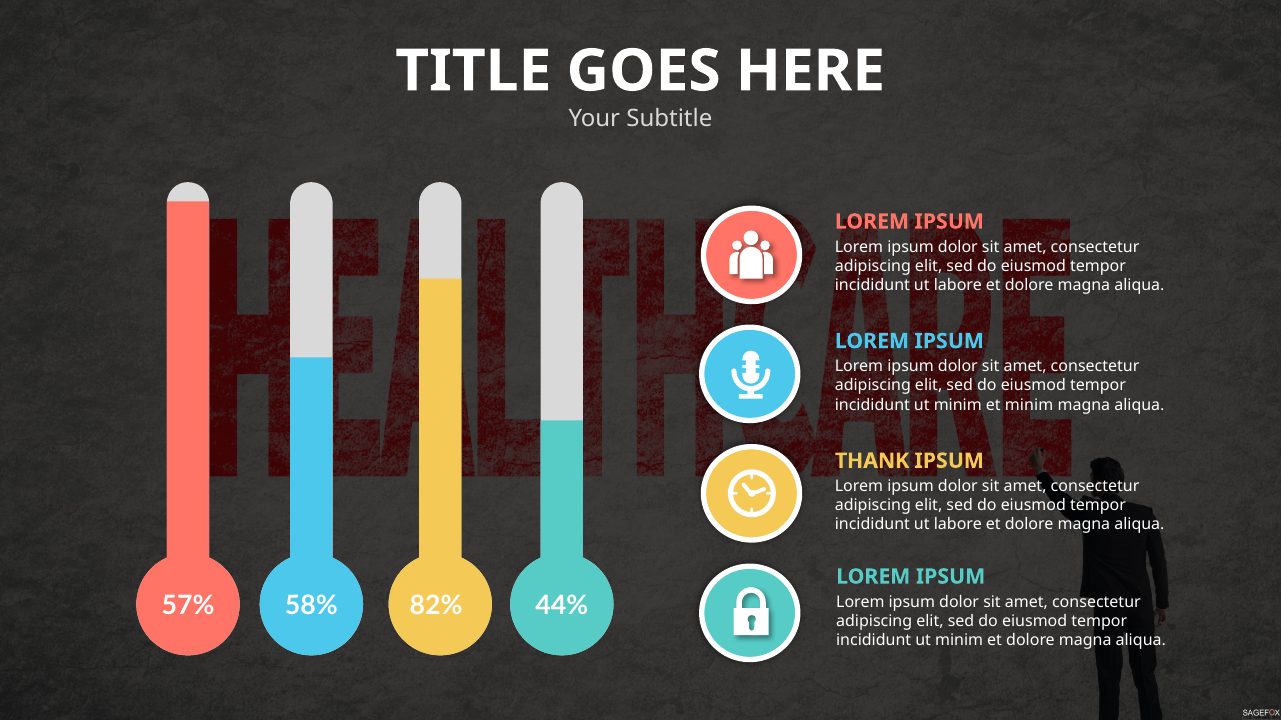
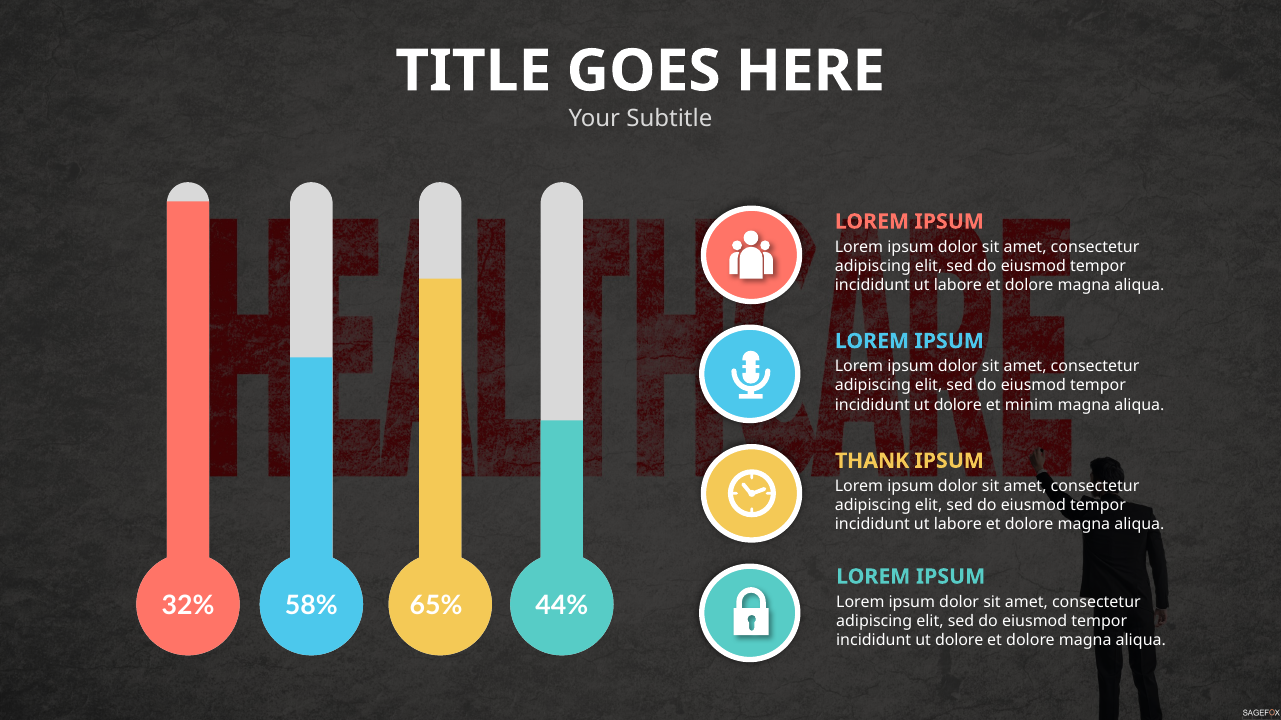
minim: minim -> dolore (958, 405)
57%: 57% -> 32% (188, 606)
82%: 82% -> 65% (436, 606)
minim: minim -> dolore (959, 641)
